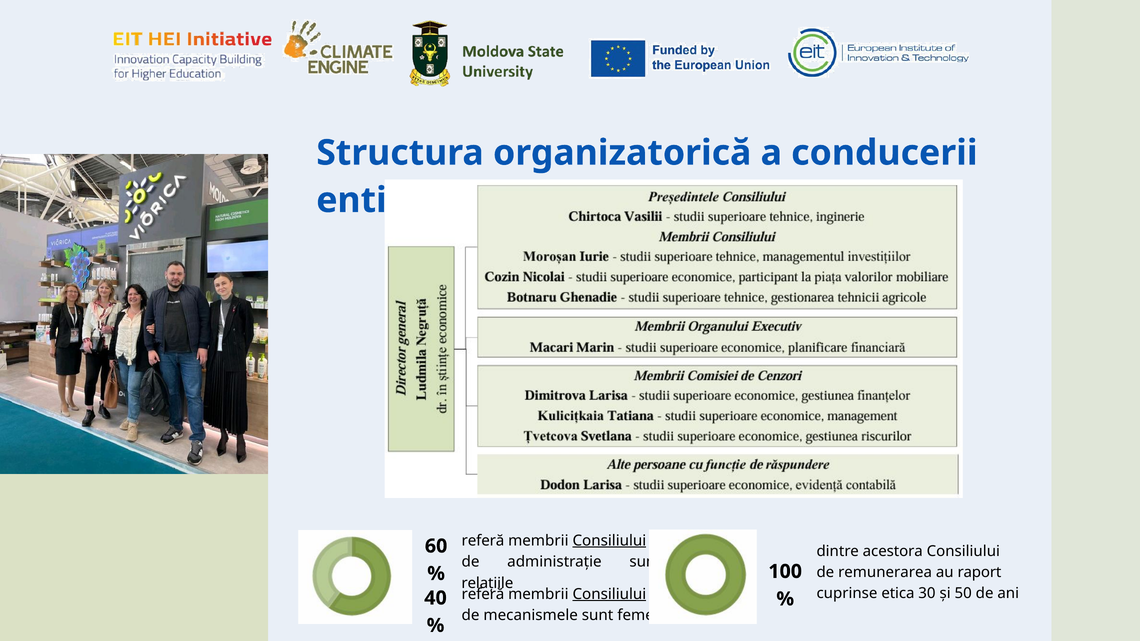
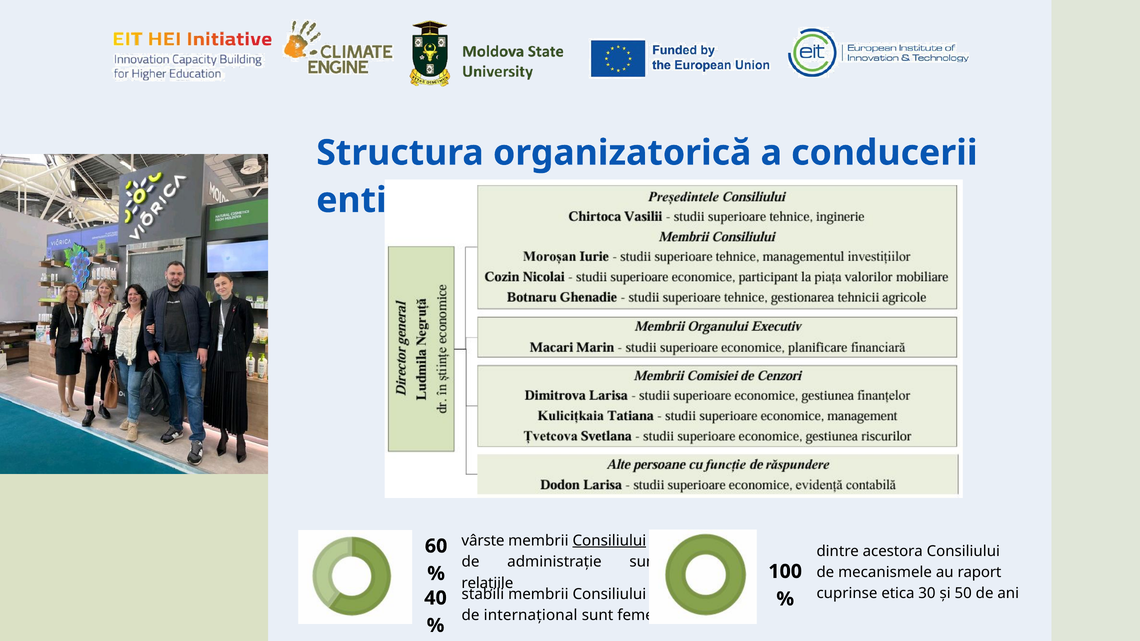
referă: referă -> vârste (483, 541)
remunerarea: remunerarea -> mecanismele (885, 573)
referă: referă -> stabili (483, 594)
Consiliului underline: present -> none (609, 594)
mecanismele: mecanismele -> internațional (531, 616)
